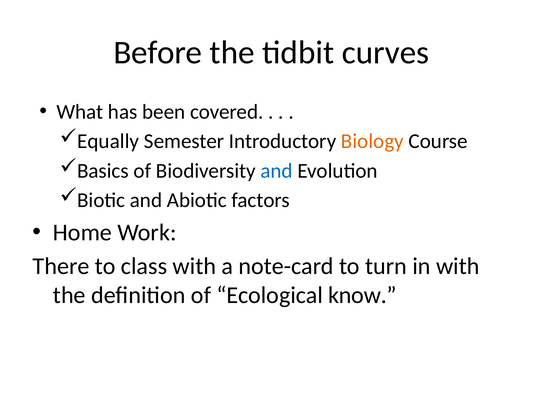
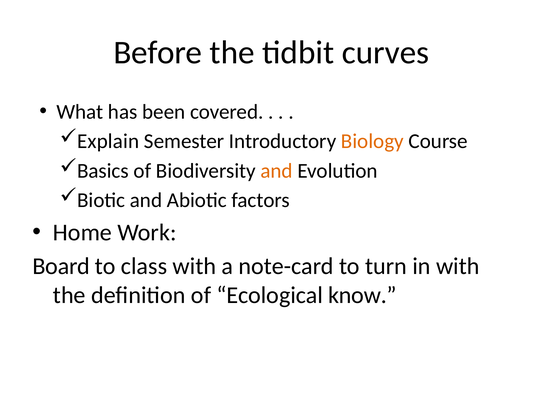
Equally: Equally -> Explain (108, 141)
and colour: blue -> orange (277, 171)
There: There -> Board (61, 266)
